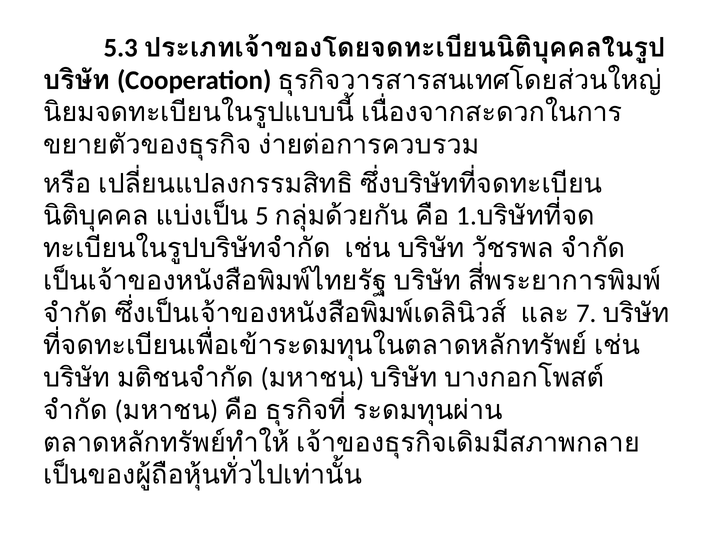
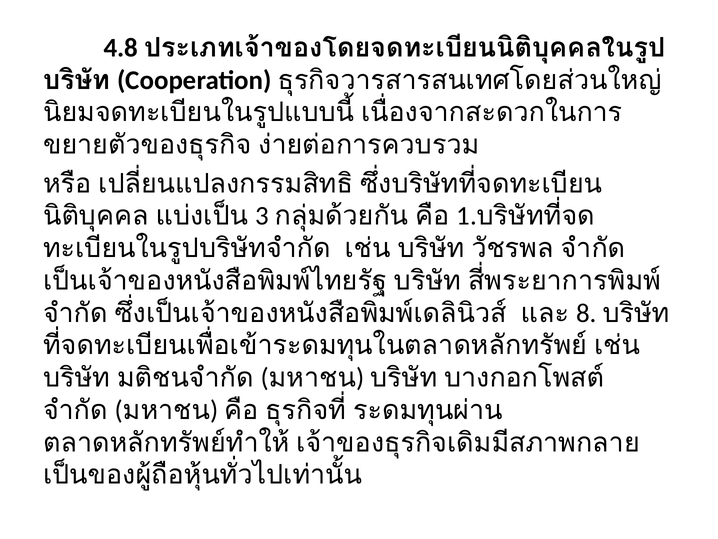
5.3: 5.3 -> 4.8 (121, 48)
5: 5 -> 3 (262, 216)
7: 7 -> 8 (586, 313)
